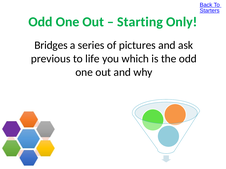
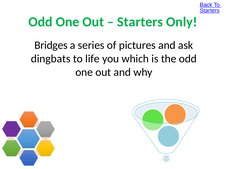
Starting: Starting -> Starters (140, 22)
previous: previous -> dingbats (51, 59)
